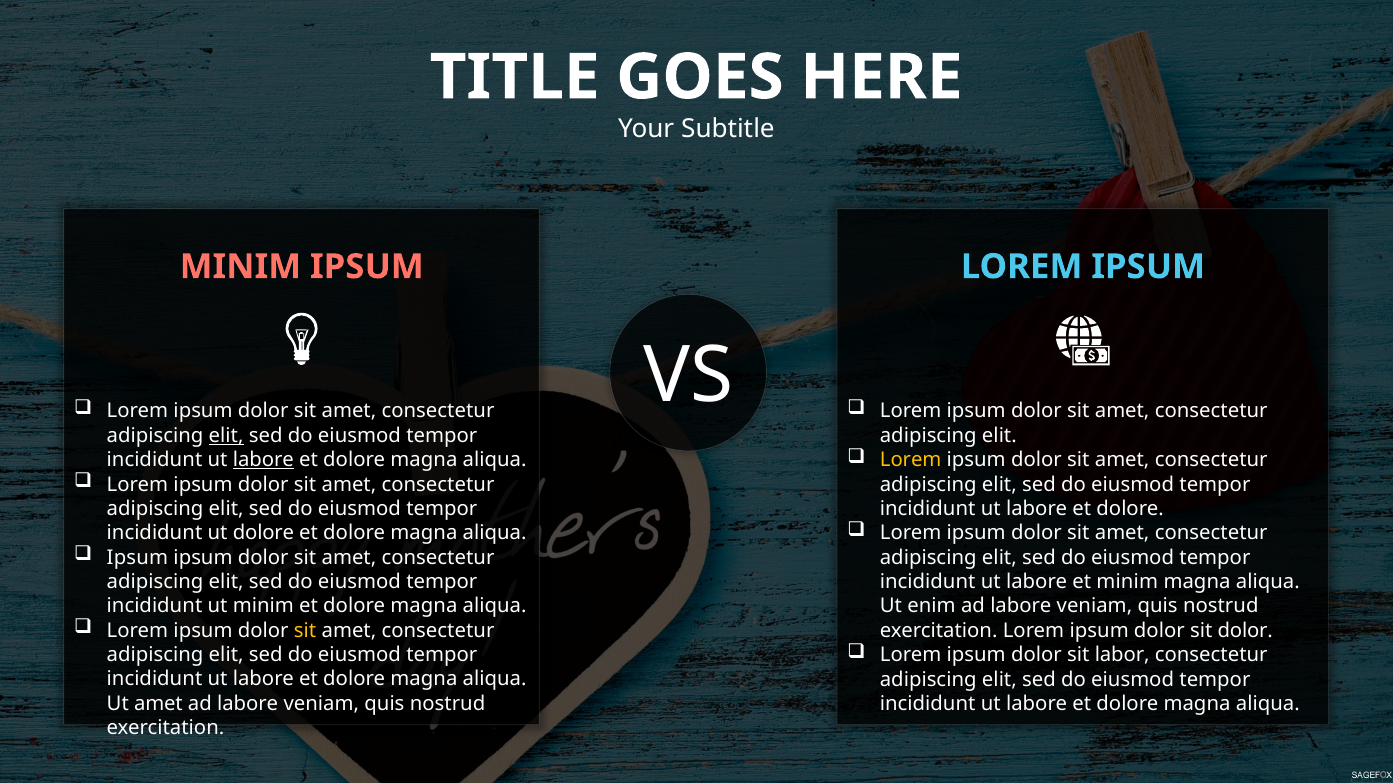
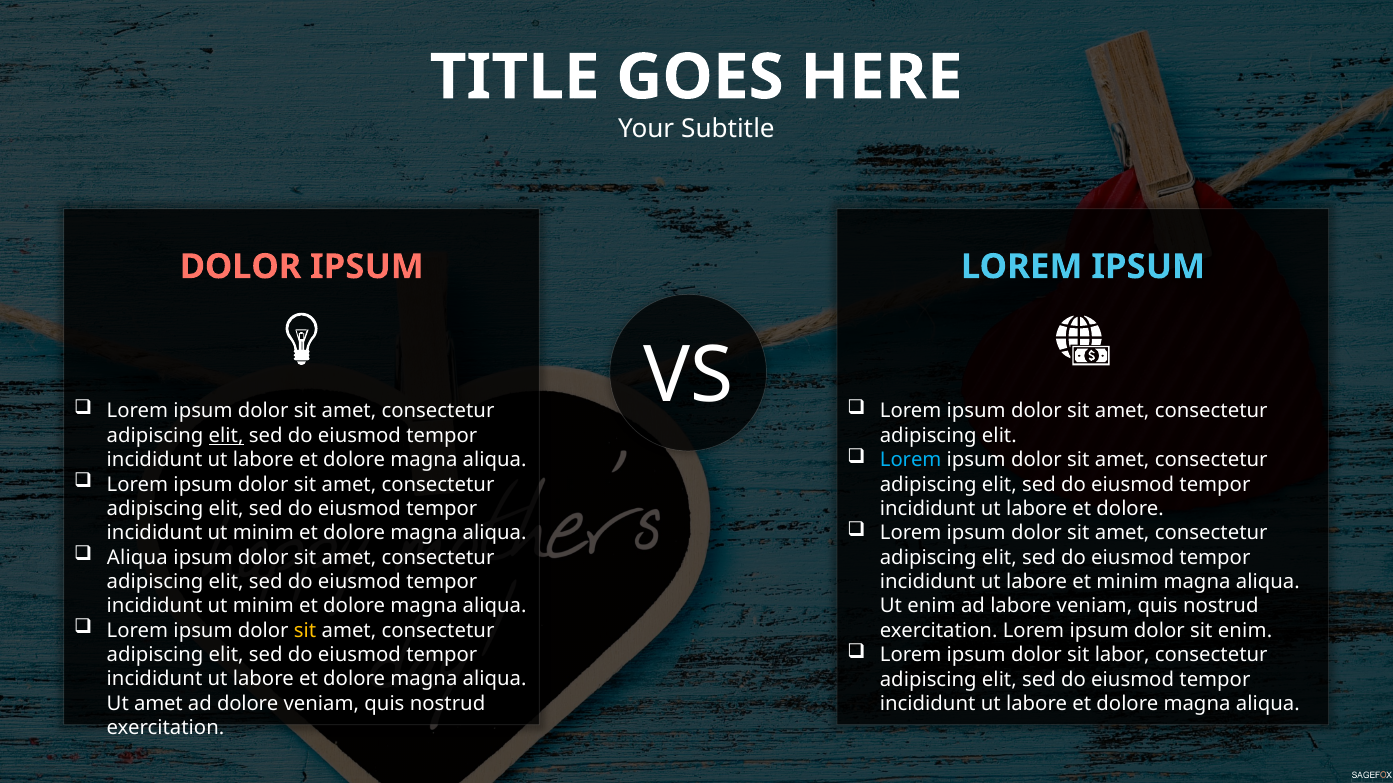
MINIM: MINIM -> DOLOR (241, 267)
Lorem colour: yellow -> light blue (911, 460)
labore underline: present -> none (263, 460)
dolore: dolore -> minim (263, 533)
Ipsum: Ipsum -> Aliqua (137, 558)
sit dolor: dolor -> enim (1245, 631)
labore: labore -> dolore (248, 704)
